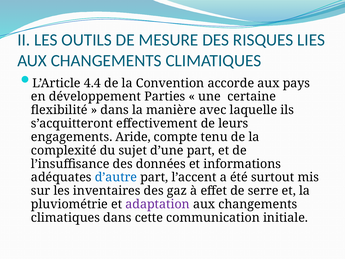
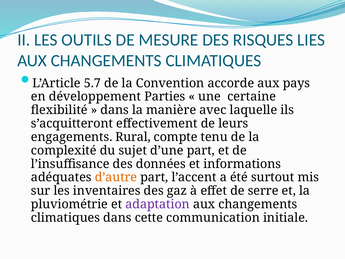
4.4: 4.4 -> 5.7 (92, 83)
Aride: Aride -> Rural (133, 137)
d’autre colour: blue -> orange (116, 177)
